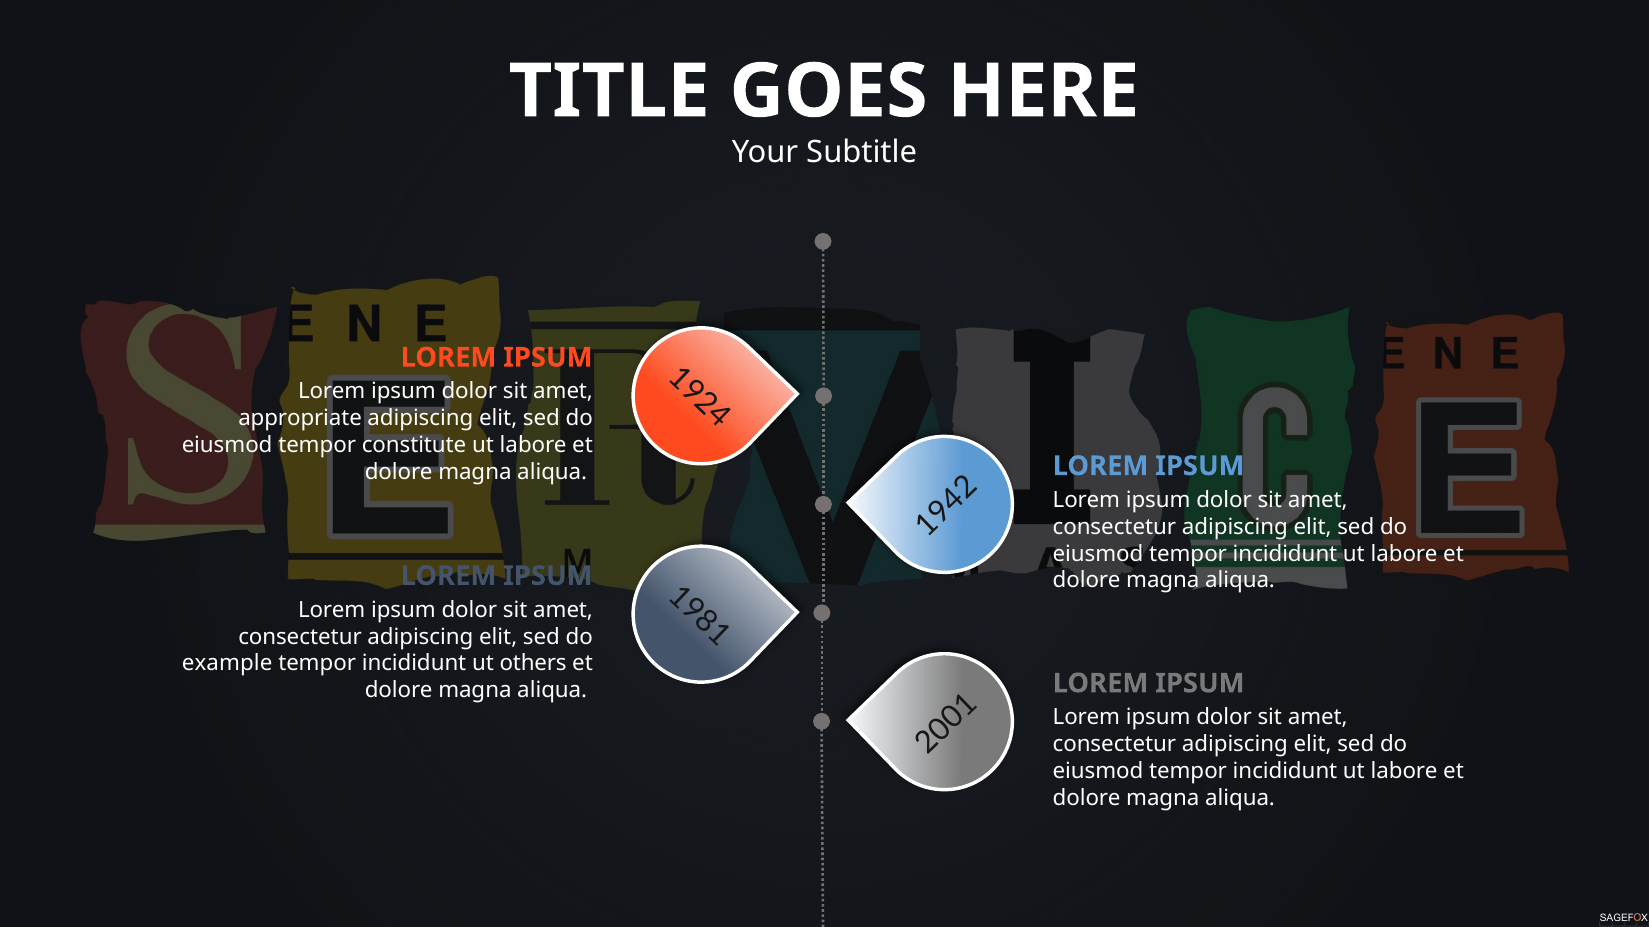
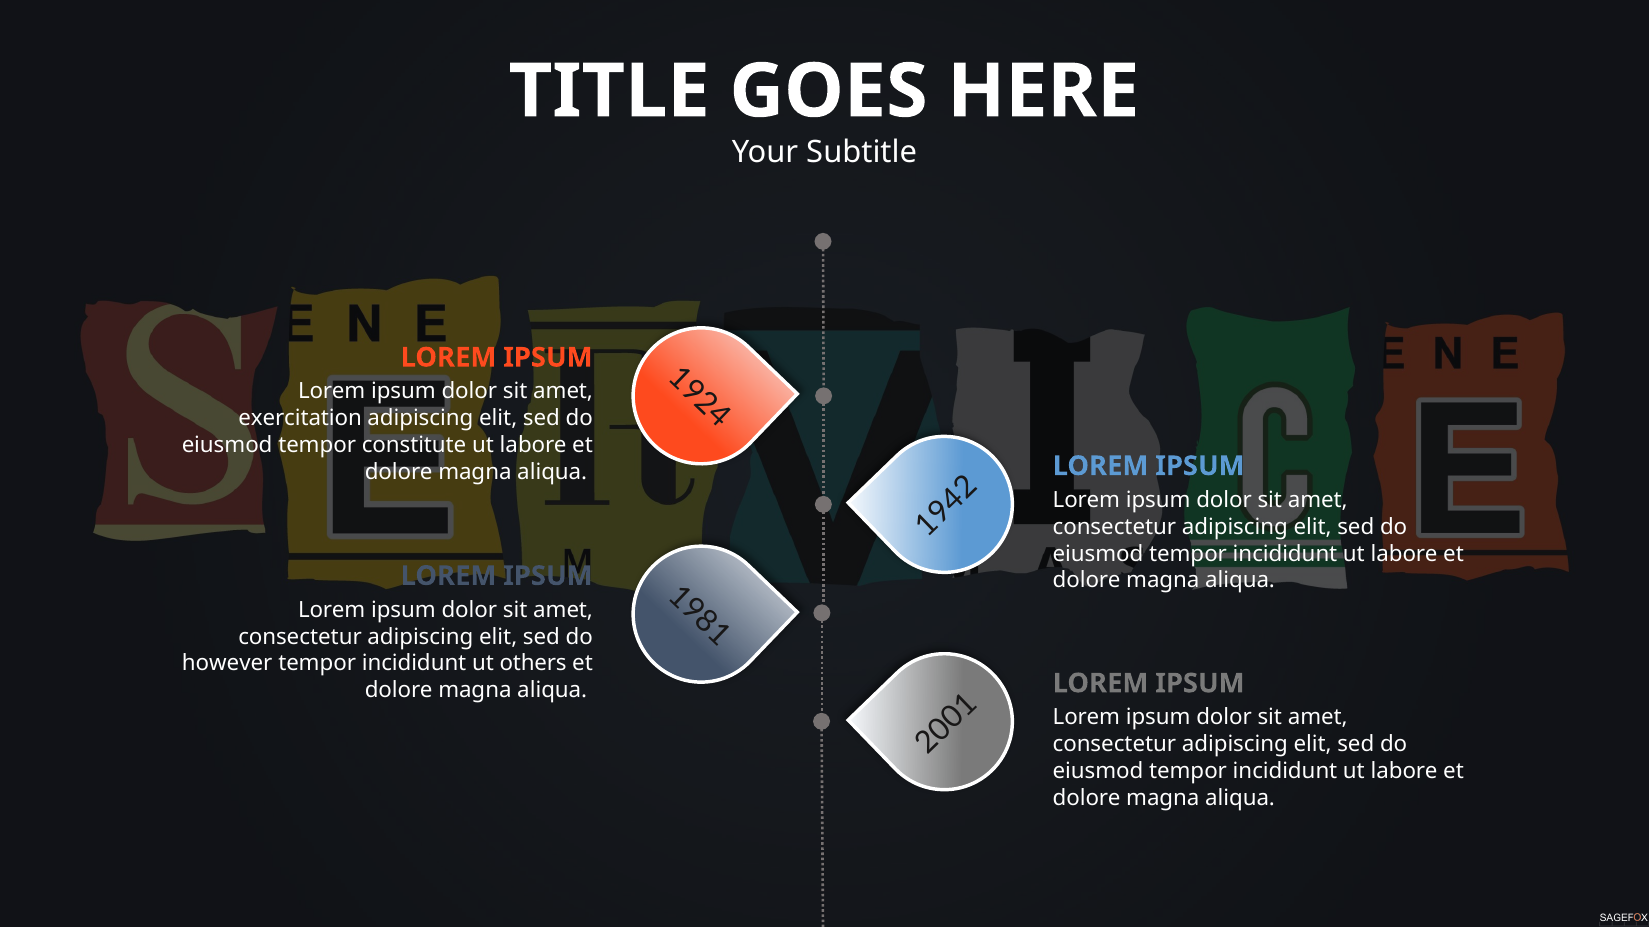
appropriate: appropriate -> exercitation (300, 419)
example: example -> however (227, 664)
